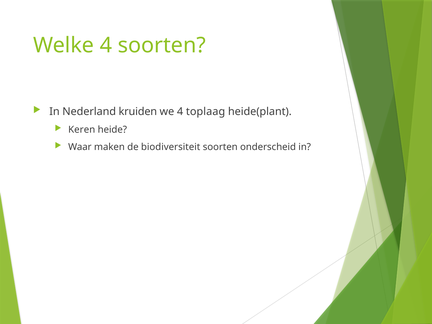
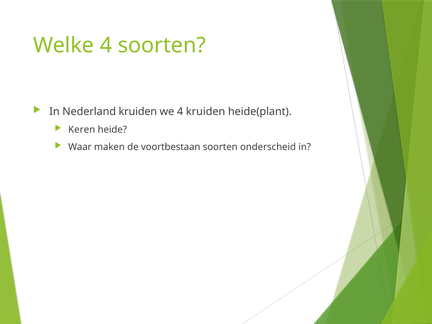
4 toplaag: toplaag -> kruiden (206, 111)
biodiversiteit: biodiversiteit -> voortbestaan (171, 147)
